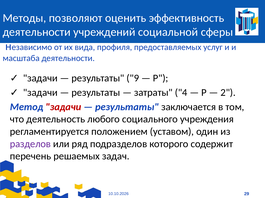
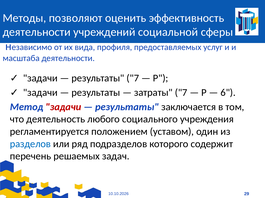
результаты 9: 9 -> 7 (133, 78)
затраты 4: 4 -> 7 (181, 93)
2: 2 -> 6 (228, 93)
разделов colour: purple -> blue (30, 144)
